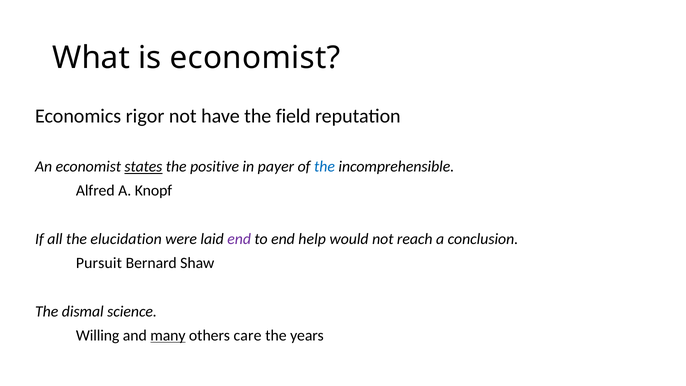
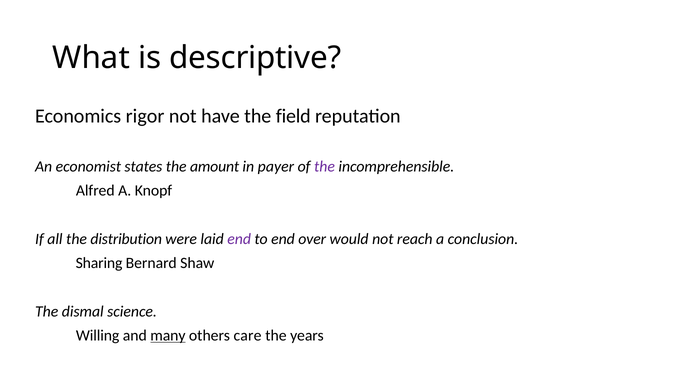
is economist: economist -> descriptive (255, 58)
states underline: present -> none (143, 167)
positive: positive -> amount (215, 167)
the colour: blue -> purple (325, 167)
elucidation: elucidation -> distribution (126, 239)
help: help -> over (312, 239)
Pursuit: Pursuit -> Sharing (99, 263)
